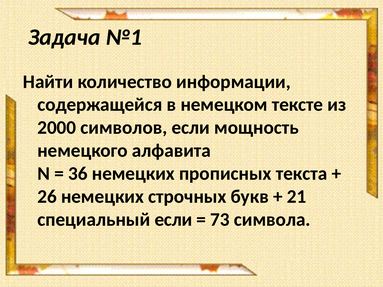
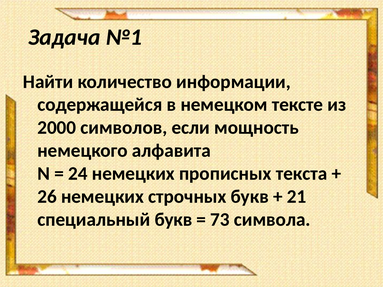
36: 36 -> 24 (78, 174)
специальный если: если -> букв (173, 220)
